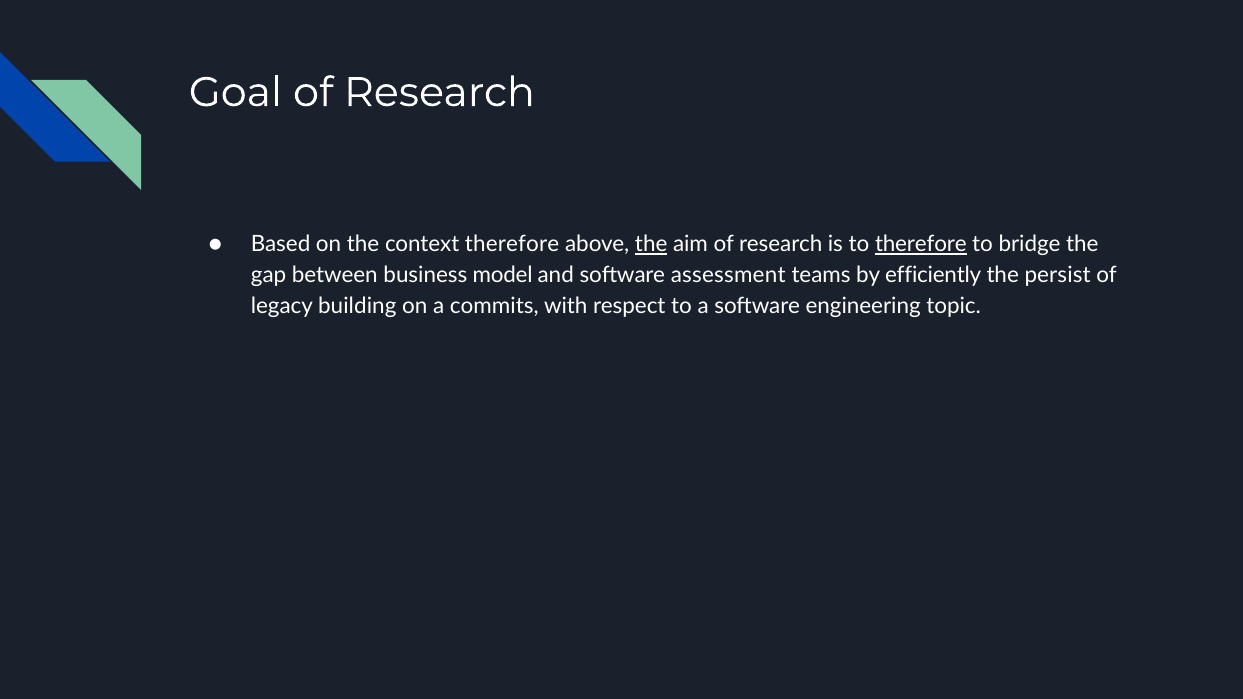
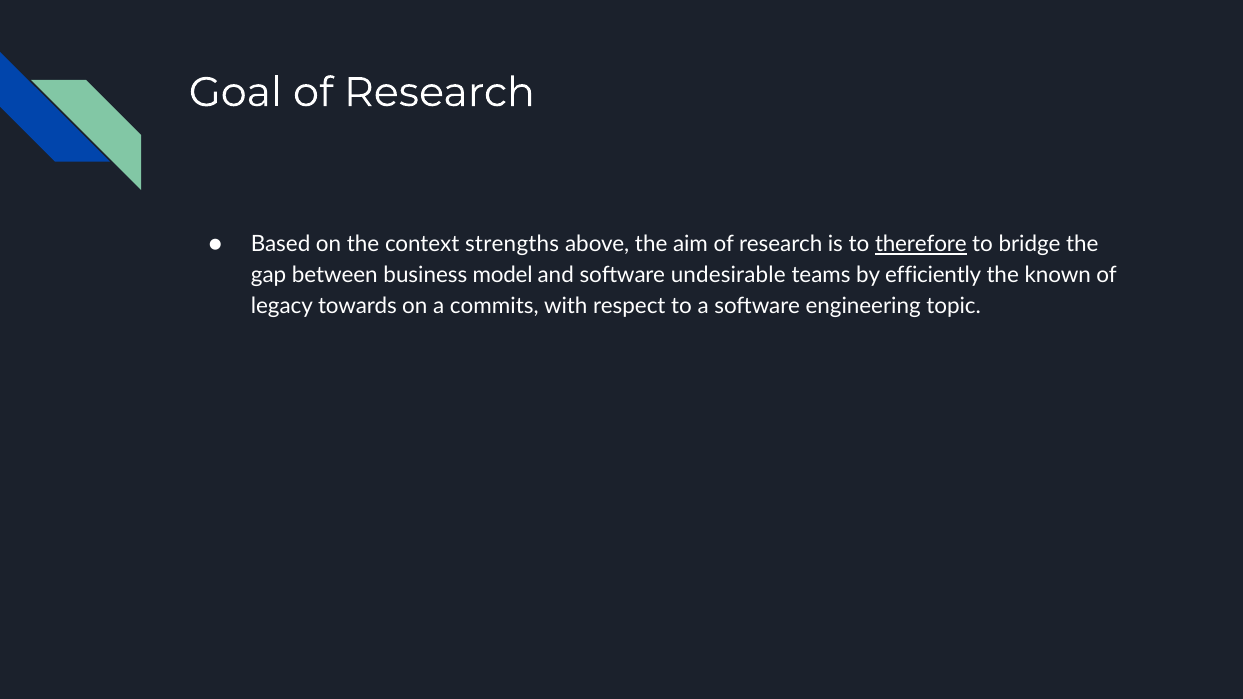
context therefore: therefore -> strengths (512, 244)
the underline: present -> none (651, 244)
assessment: assessment -> undesirable (728, 275)
persist: persist -> known (1058, 275)
building: building -> towards (357, 306)
